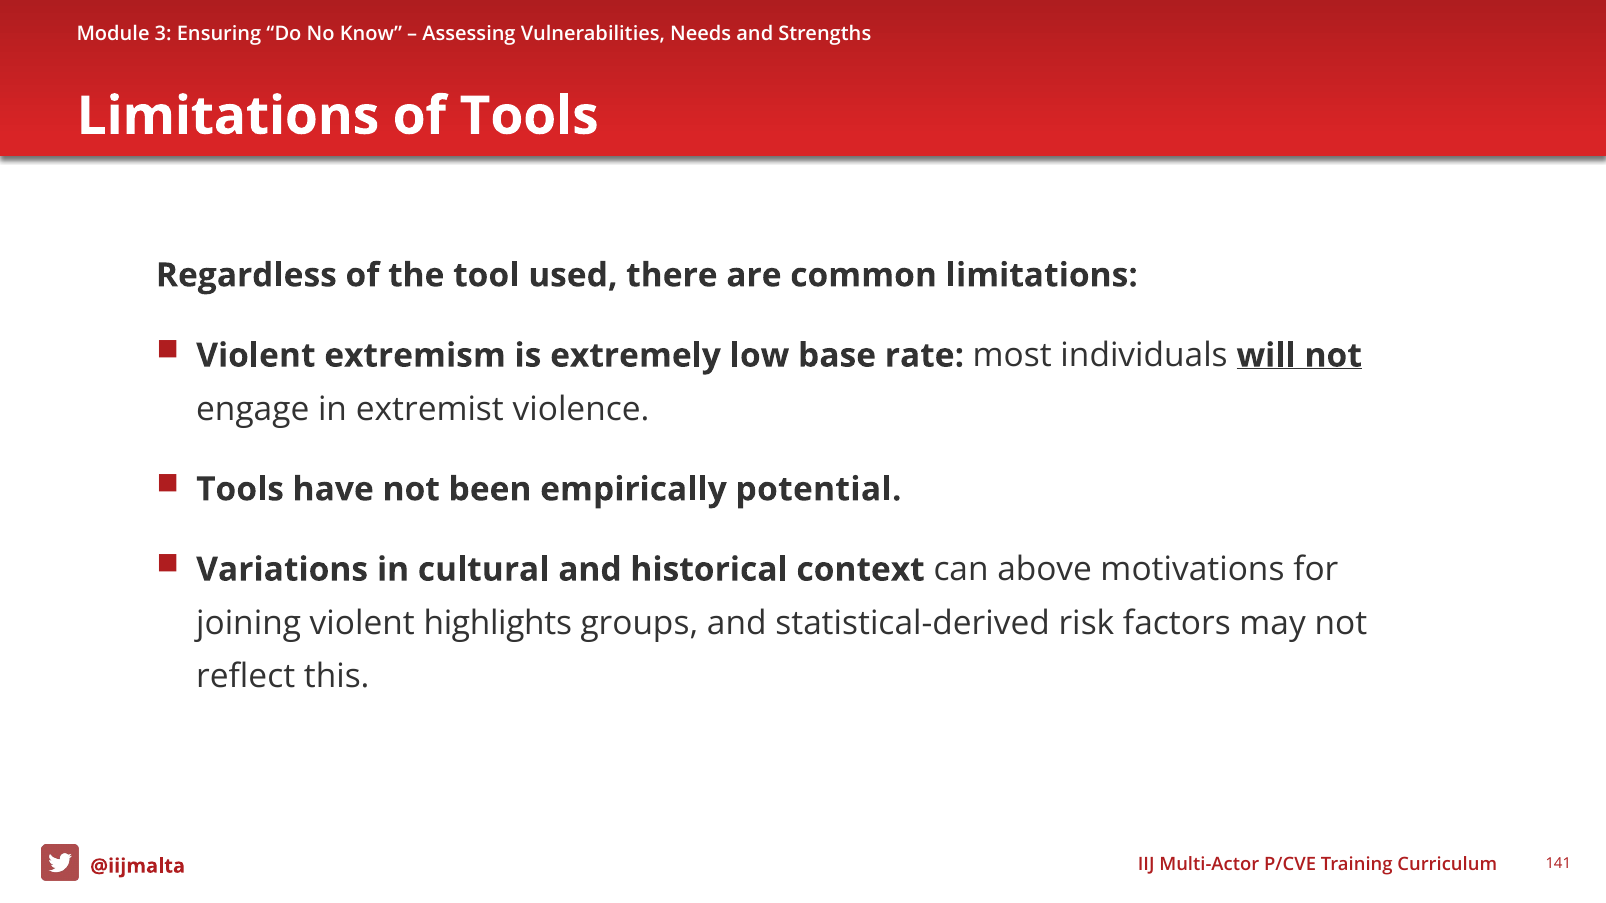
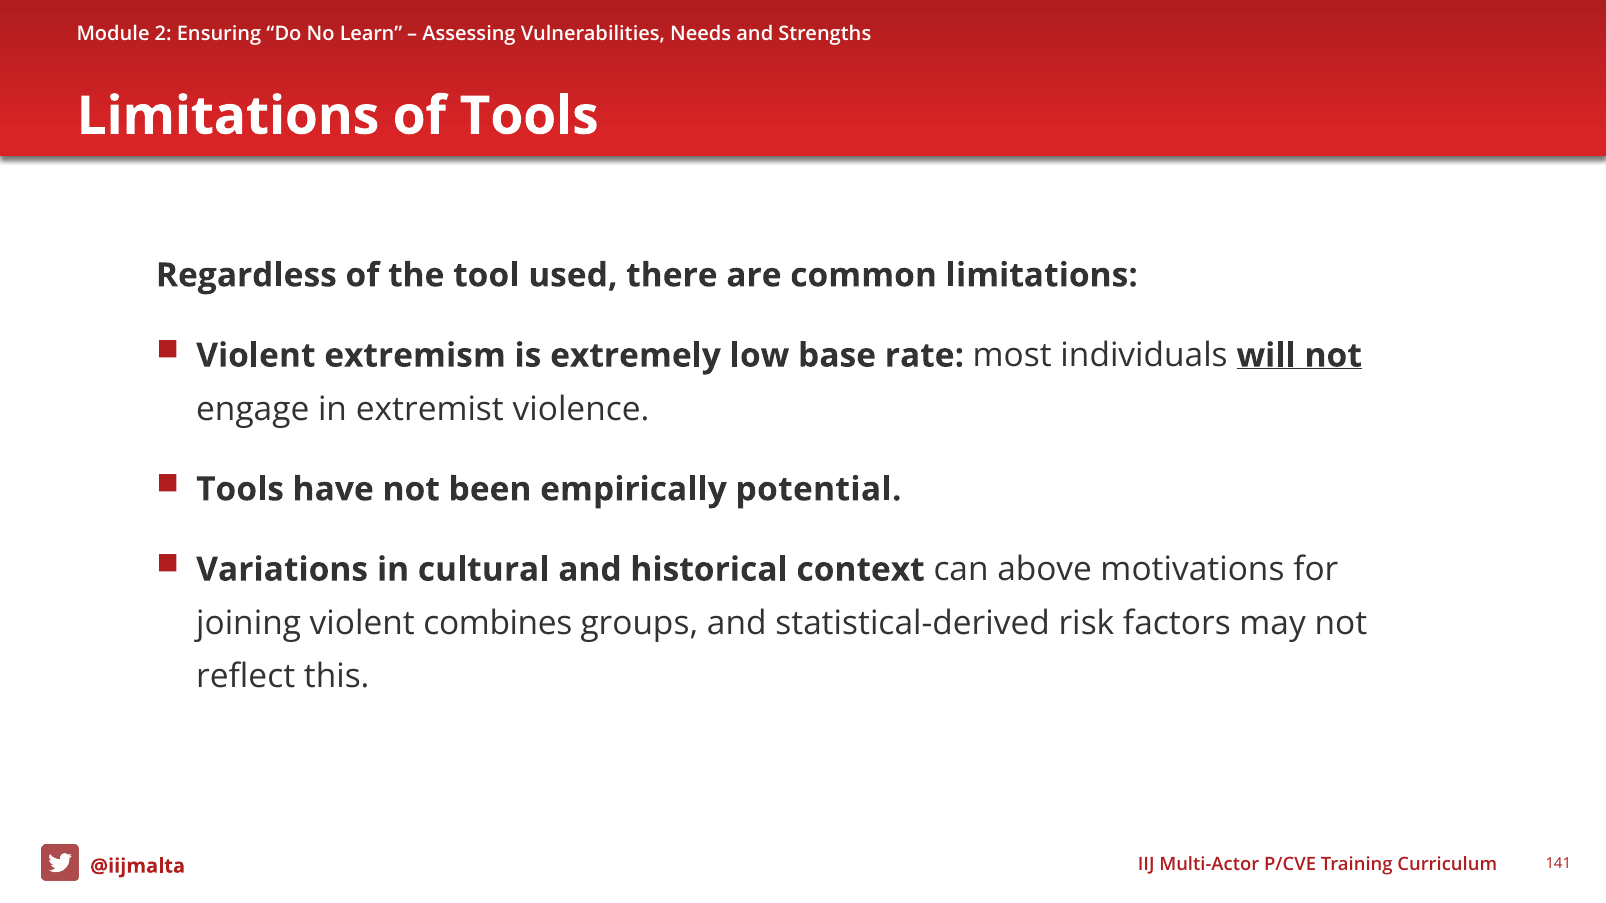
3: 3 -> 2 (163, 34)
Know: Know -> Learn (371, 34)
highlights: highlights -> combines (498, 623)
